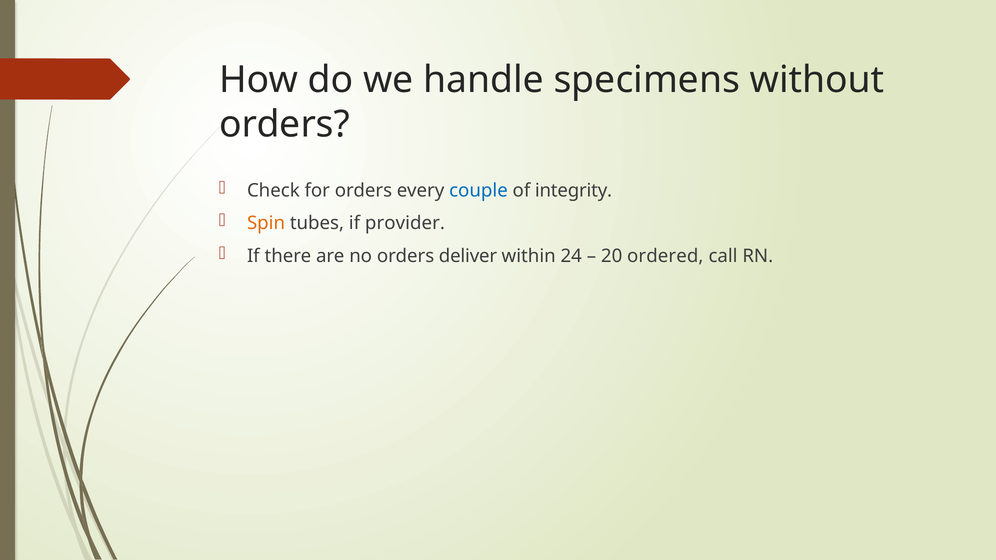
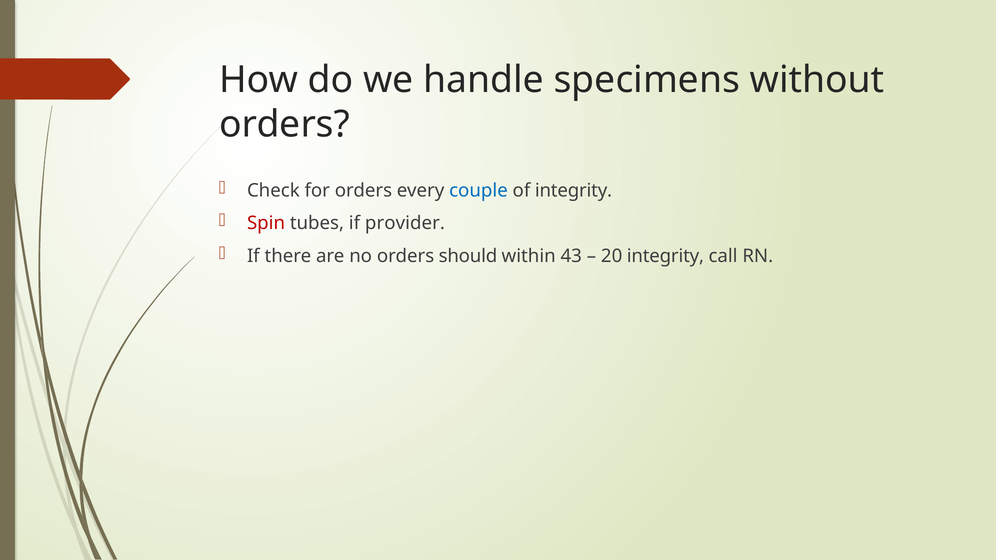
Spin colour: orange -> red (266, 223)
deliver: deliver -> should (468, 256)
24: 24 -> 43 (571, 256)
20 ordered: ordered -> integrity (665, 256)
